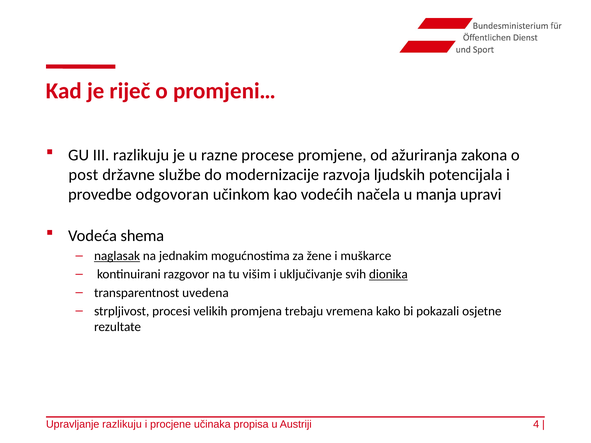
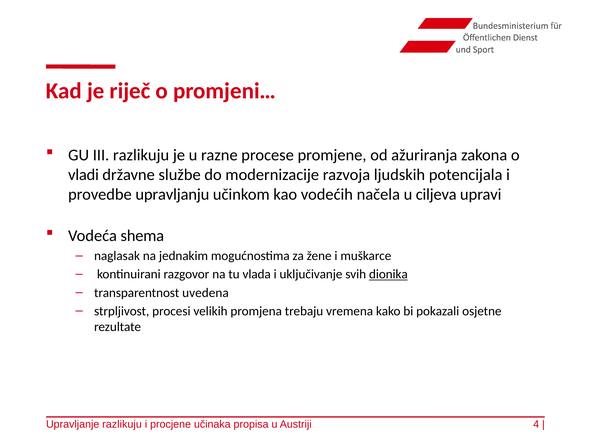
post: post -> vladi (83, 175)
odgovoran: odgovoran -> upravljanju (172, 195)
manja: manja -> ciljeva (436, 195)
naglasak underline: present -> none (117, 256)
višim: višim -> vlada (257, 274)
